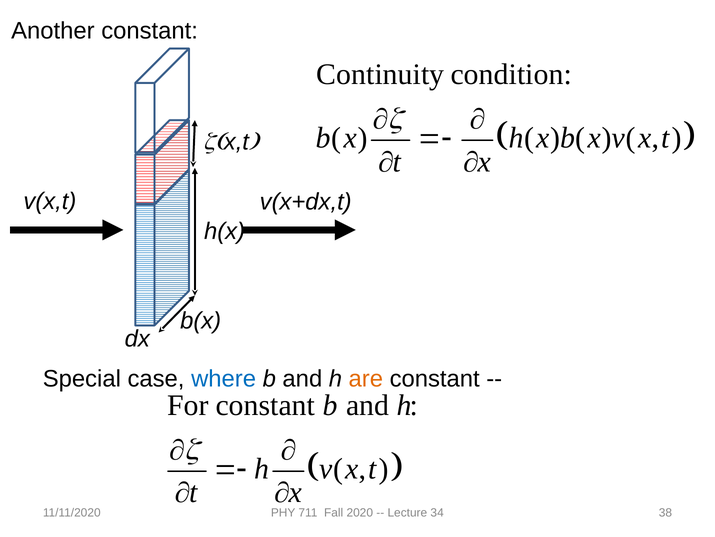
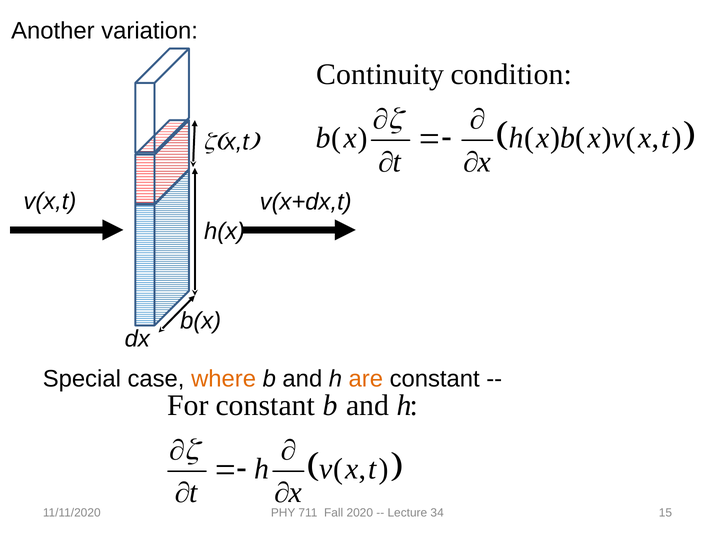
Another constant: constant -> variation (150, 31)
where colour: blue -> orange (224, 378)
38: 38 -> 15 (665, 512)
